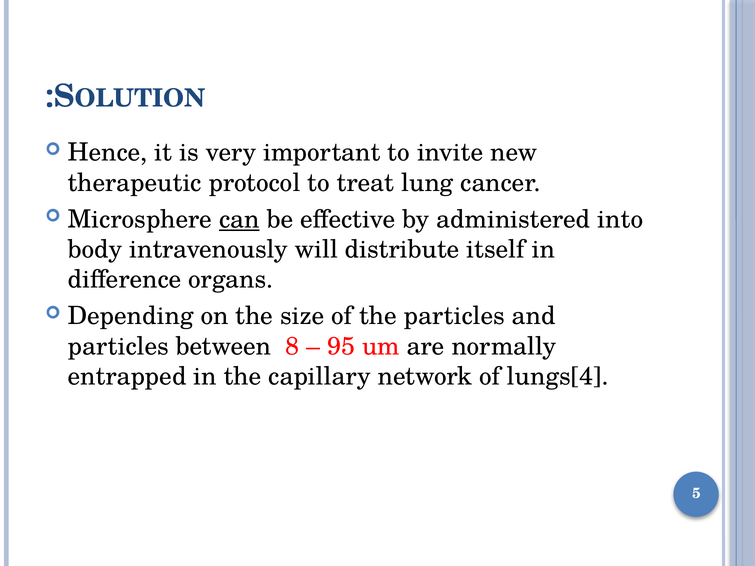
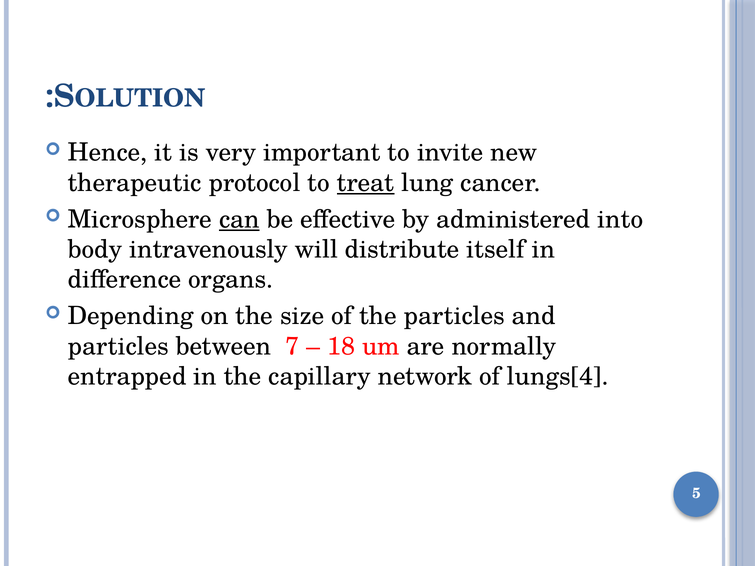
treat underline: none -> present (366, 183)
8: 8 -> 7 (292, 347)
95: 95 -> 18 (341, 347)
